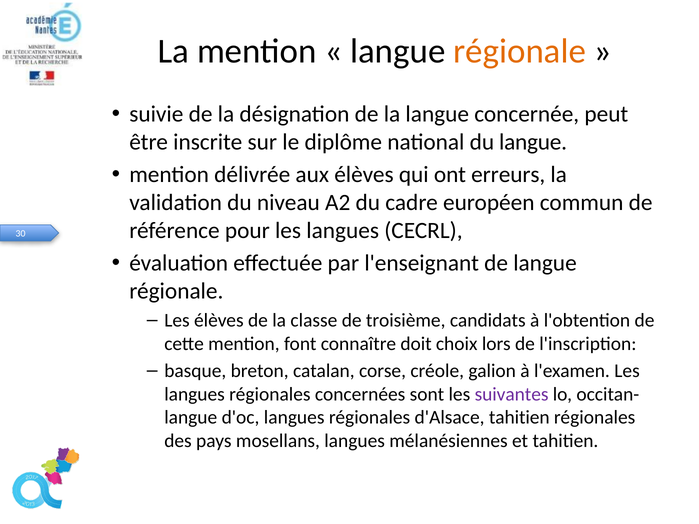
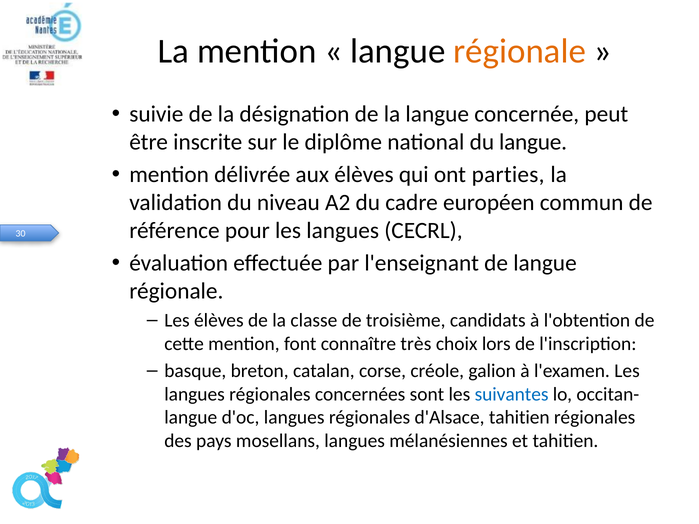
erreurs: erreurs -> parties (508, 175)
doit: doit -> très (416, 344)
suivantes colour: purple -> blue (512, 394)
